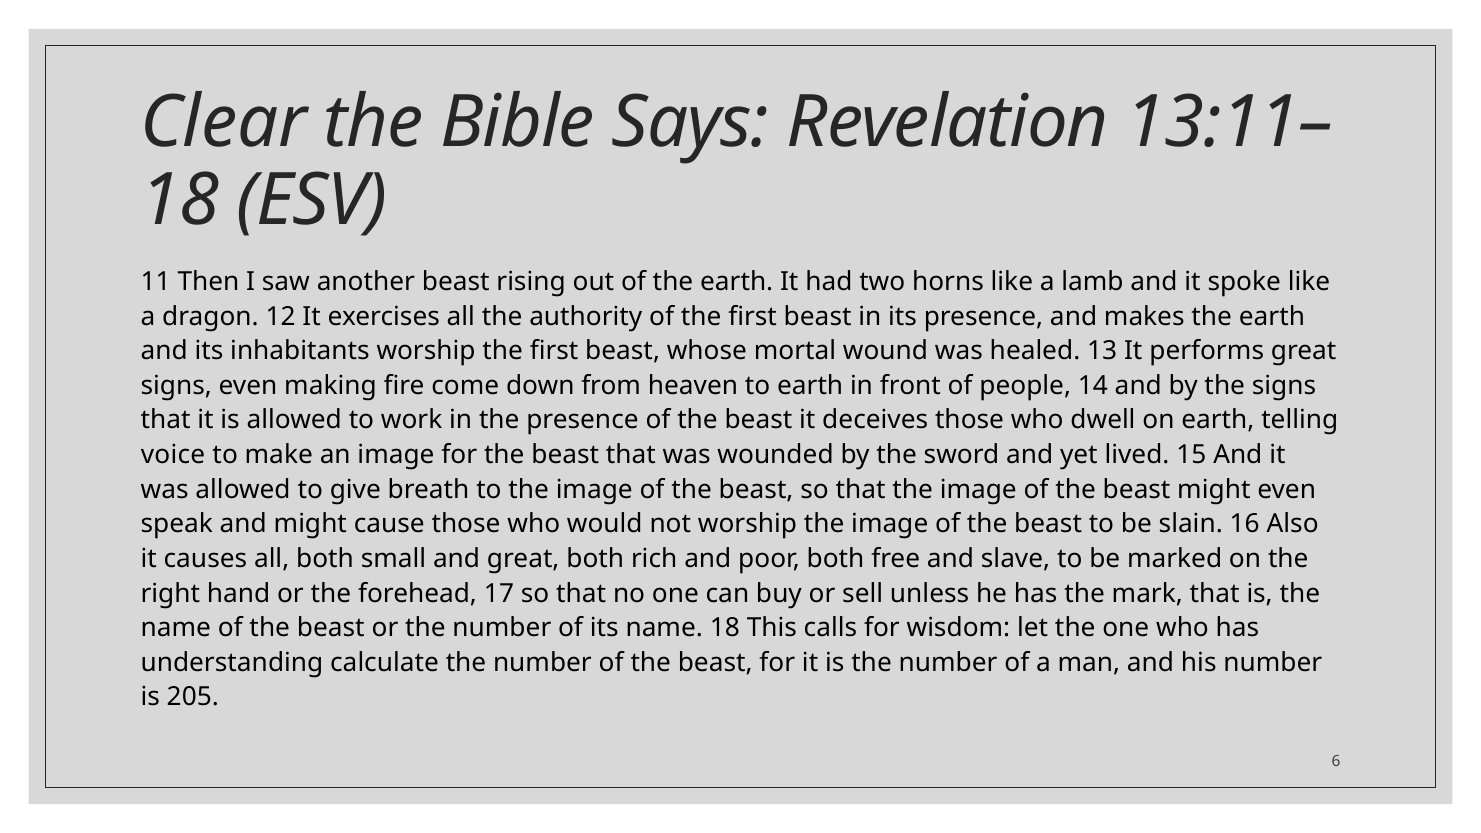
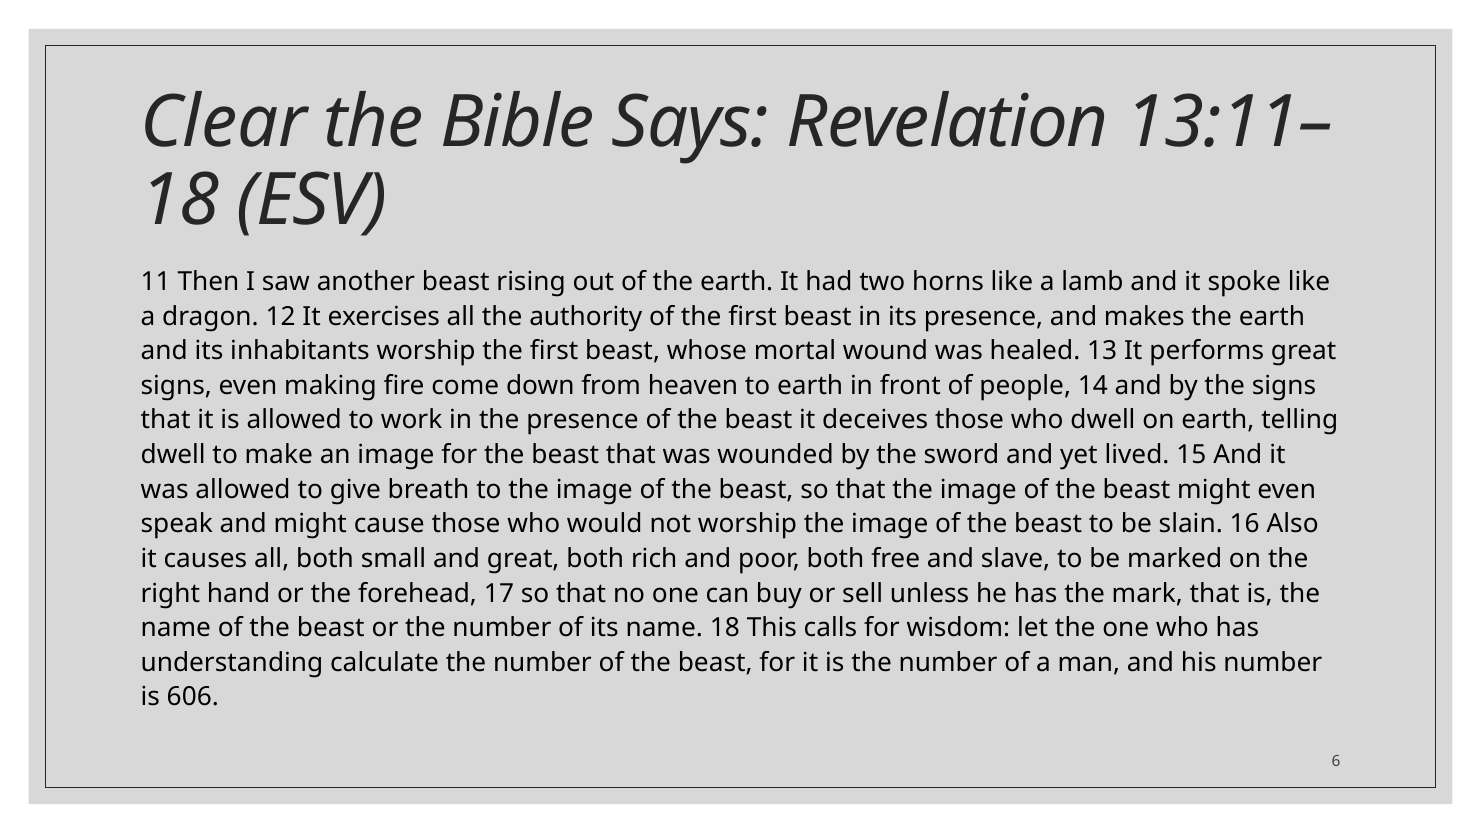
voice: voice -> dwell (173, 455)
205: 205 -> 606 (193, 697)
